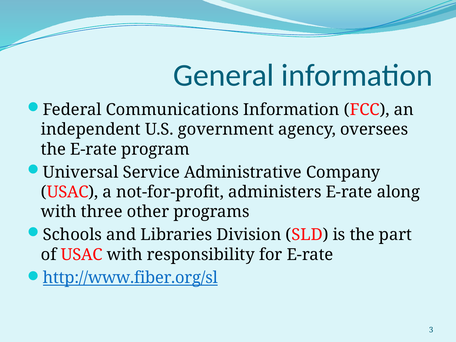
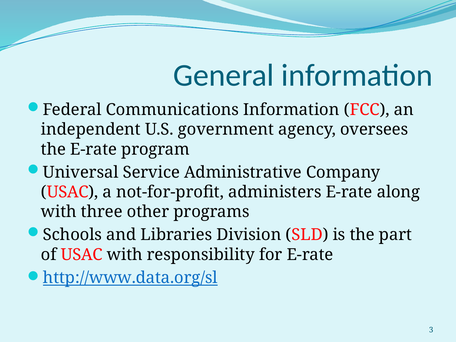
http://www.fiber.org/sl: http://www.fiber.org/sl -> http://www.data.org/sl (130, 278)
